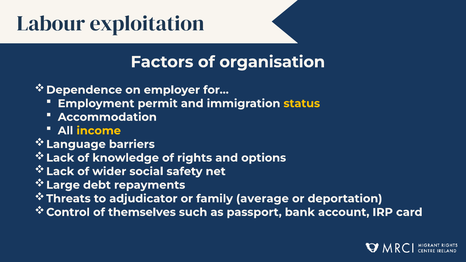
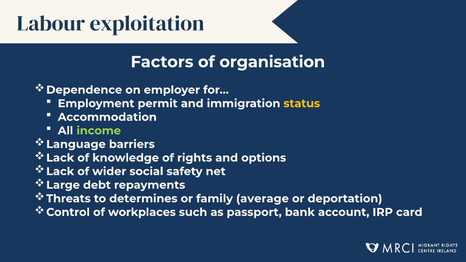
income colour: yellow -> light green (99, 131)
adjudicator: adjudicator -> determines (143, 199)
themselves: themselves -> workplaces (142, 212)
